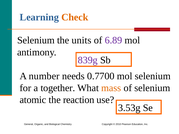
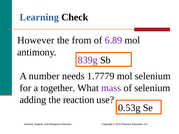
Check colour: orange -> black (75, 17)
Selenium: Selenium -> However (36, 40)
units: units -> from (82, 40)
0.7700: 0.7700 -> 1.7779 (101, 76)
mass colour: orange -> purple (111, 88)
atomic: atomic -> adding (33, 100)
3.53g: 3.53g -> 0.53g (129, 108)
